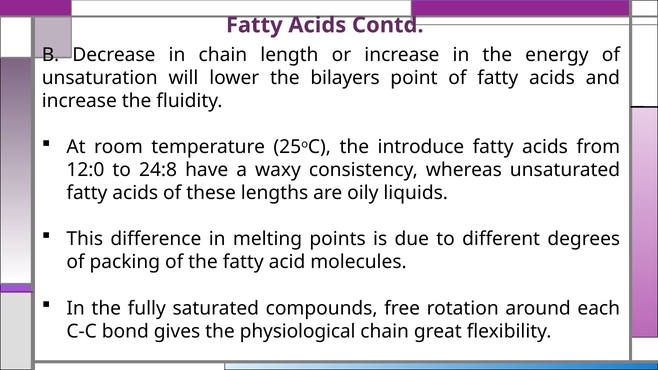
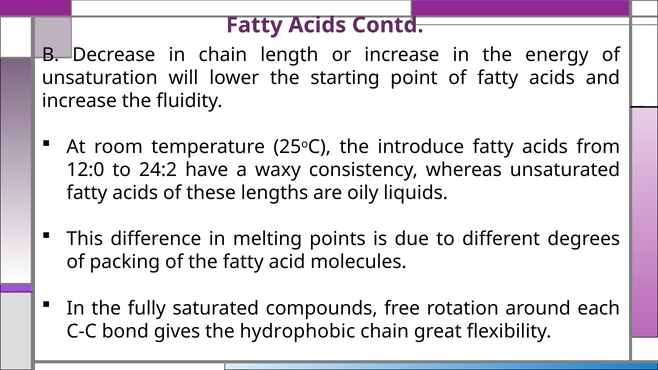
bilayers: bilayers -> starting (345, 78)
24:8: 24:8 -> 24:2 (158, 170)
physiological: physiological -> hydrophobic (298, 331)
